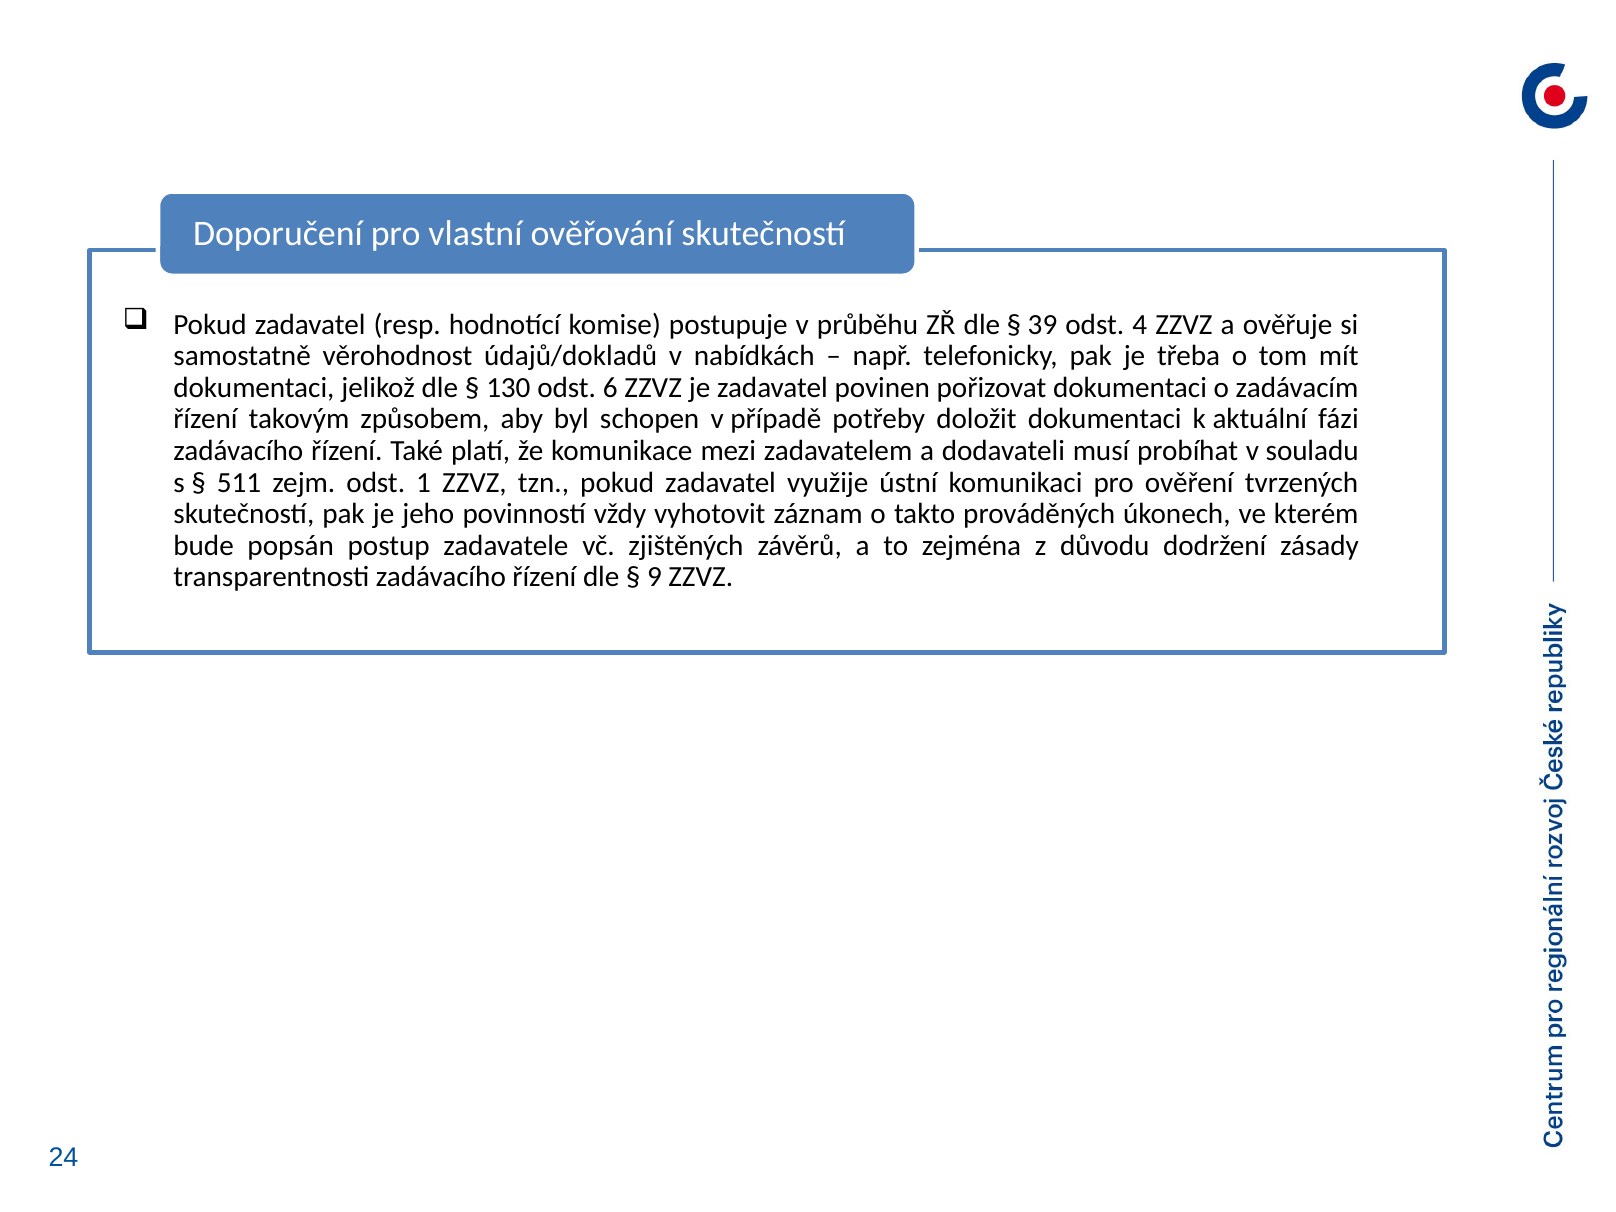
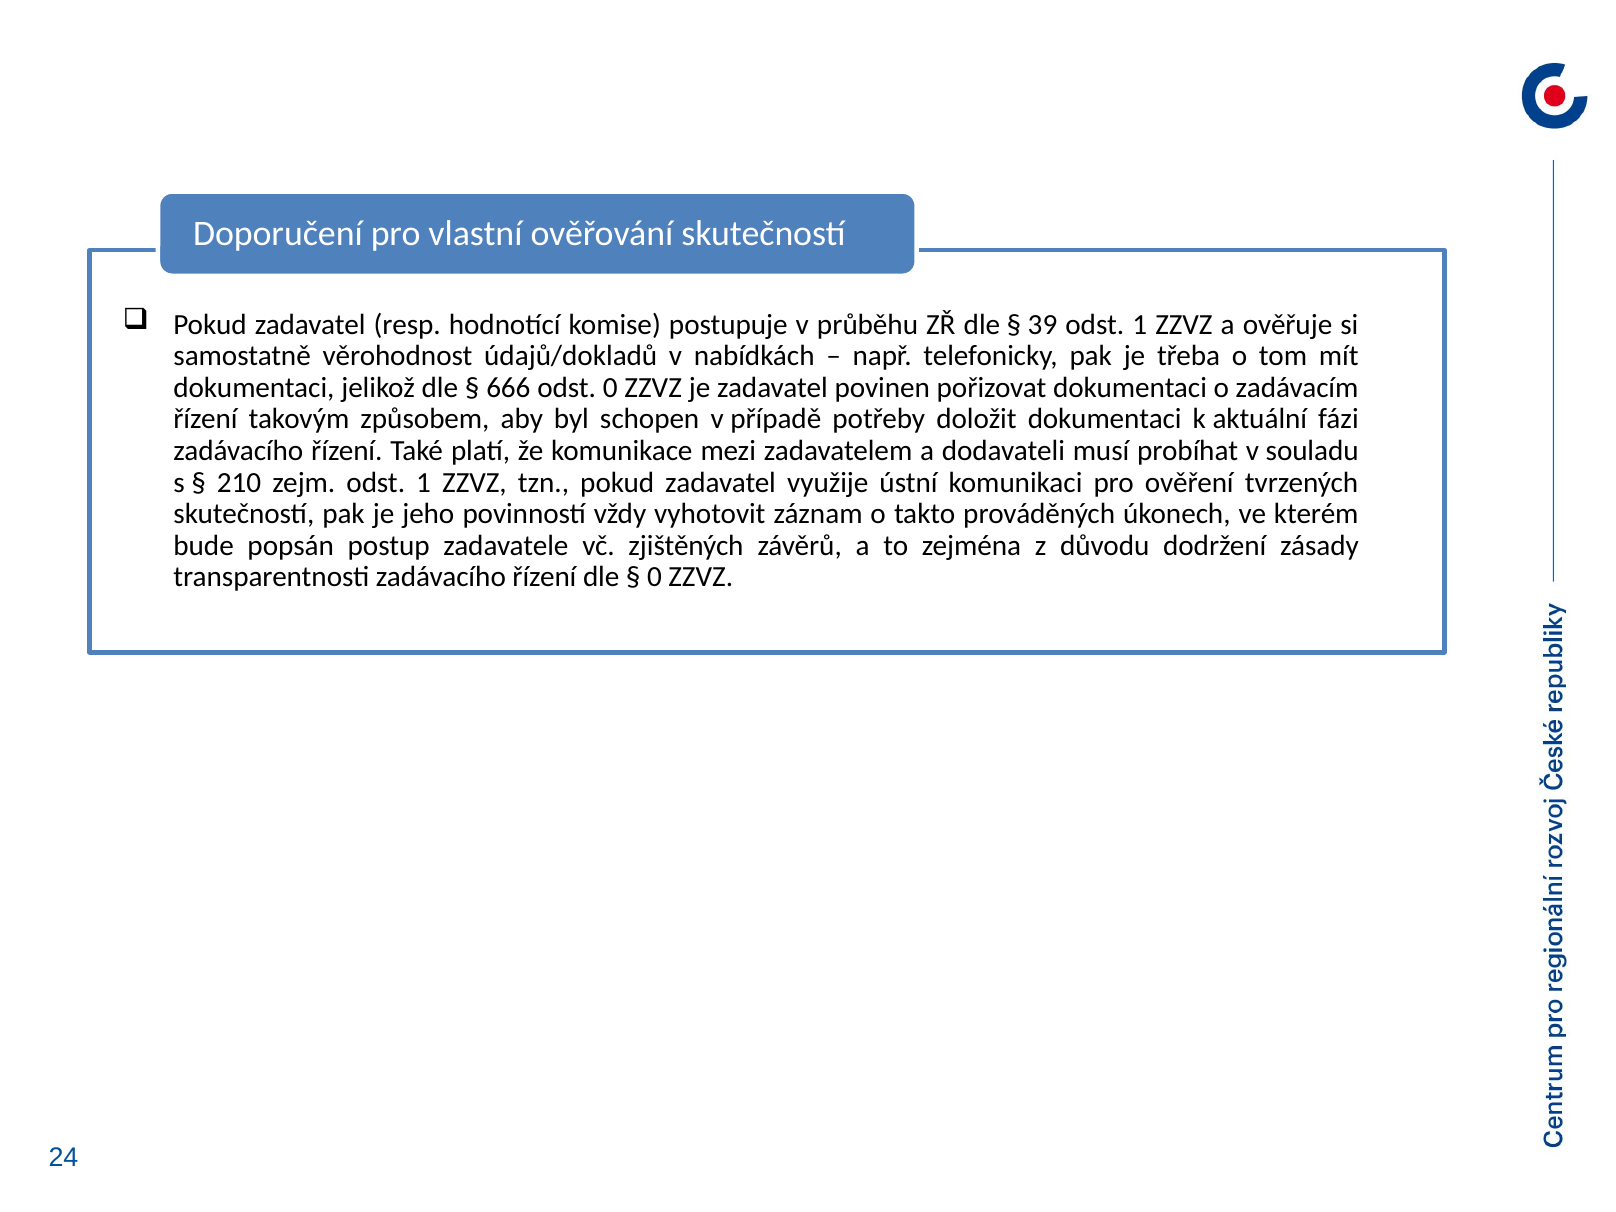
39 odst 4: 4 -> 1 (1140, 325)
130: 130 -> 666 (508, 388)
odst 6: 6 -> 0 (610, 388)
511: 511 -> 210 (239, 482)
9: 9 -> 0 (655, 577)
